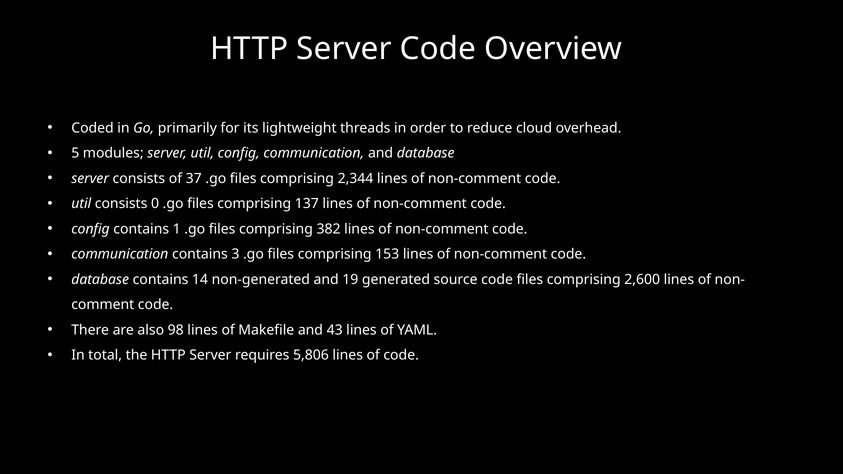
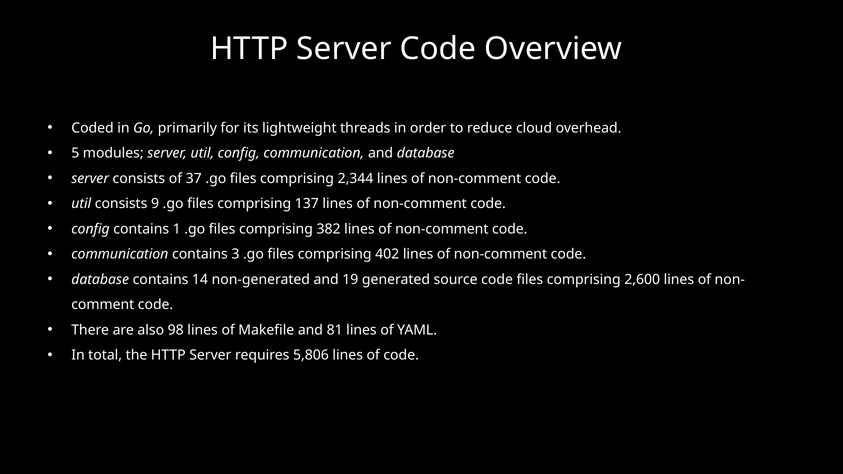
0: 0 -> 9 (155, 204)
153: 153 -> 402 (387, 254)
43: 43 -> 81 (335, 330)
